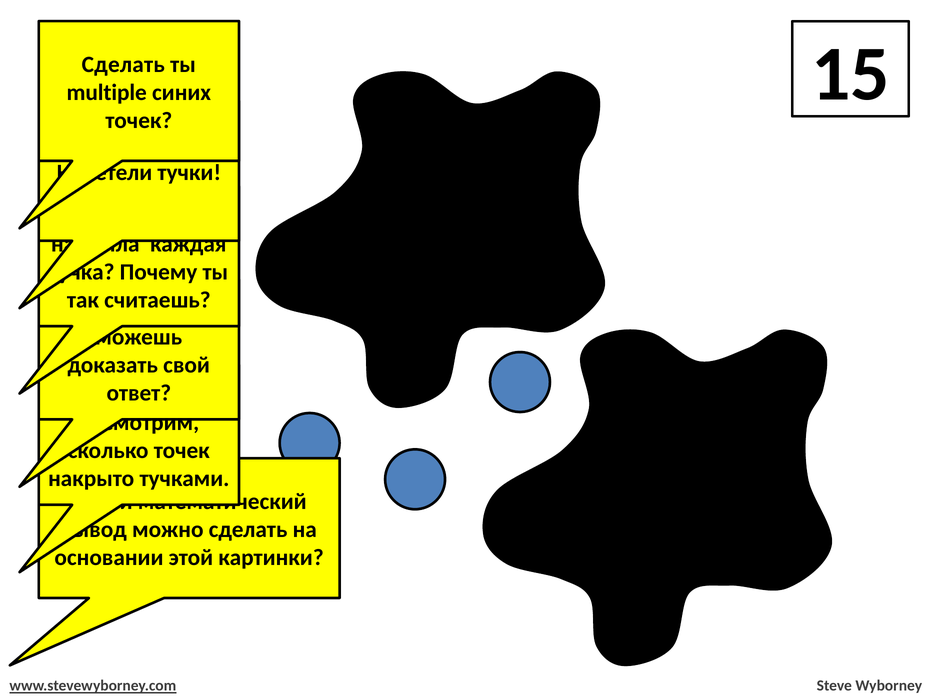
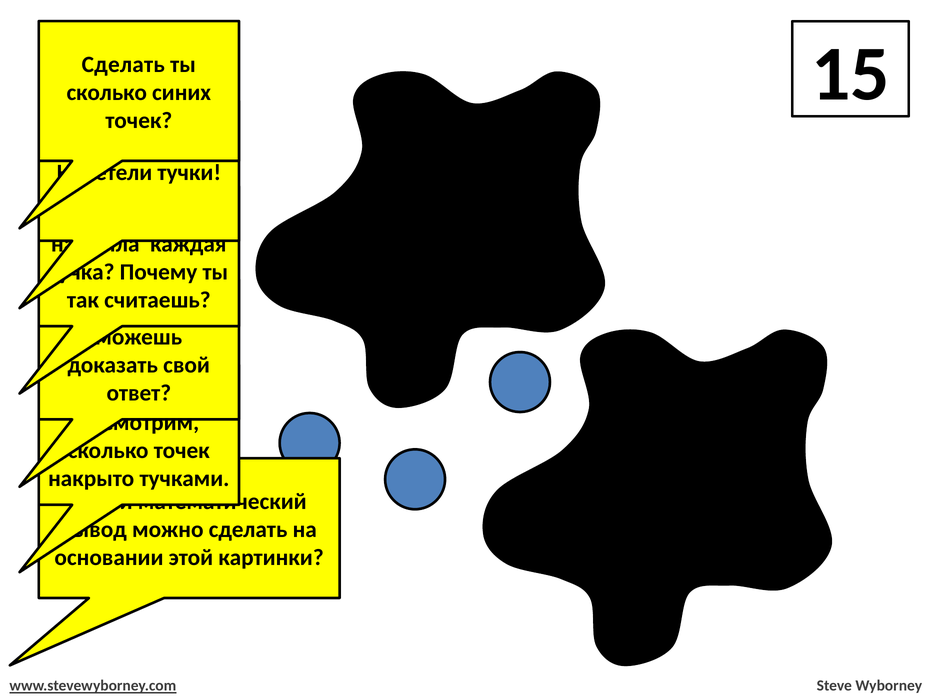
multiple: multiple -> сколько (107, 93)
